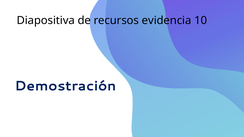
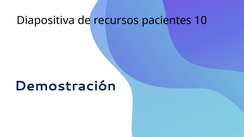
evidencia: evidencia -> pacientes (167, 20)
